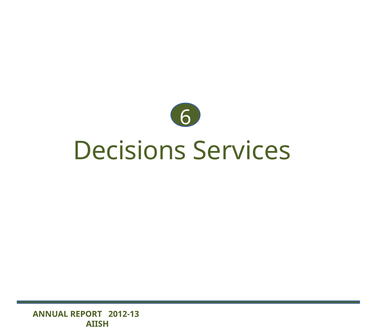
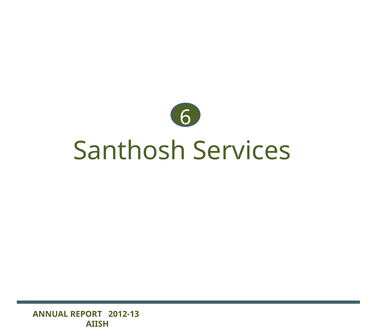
Decisions: Decisions -> Santhosh (130, 151)
